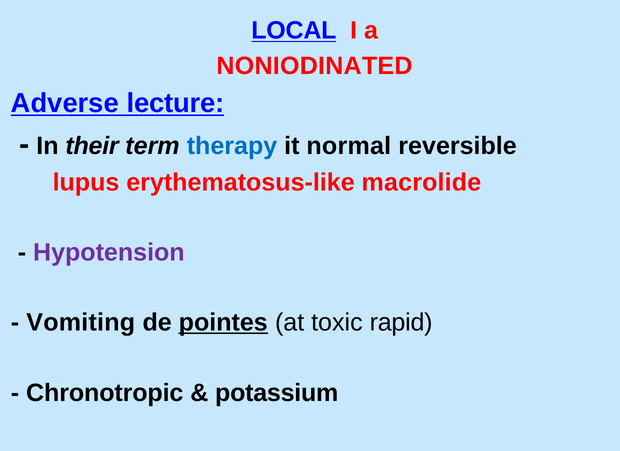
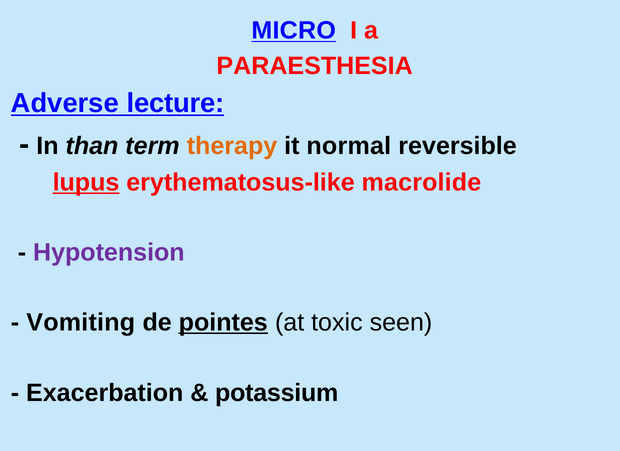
LOCAL: LOCAL -> MICRO (294, 31)
NONIODINATED: NONIODINATED -> PARAESTHESIA (315, 66)
their: their -> than (92, 146)
therapy colour: blue -> orange (232, 146)
lupus underline: none -> present (86, 182)
rapid: rapid -> seen (401, 323)
Chronotropic: Chronotropic -> Exacerbation (105, 393)
